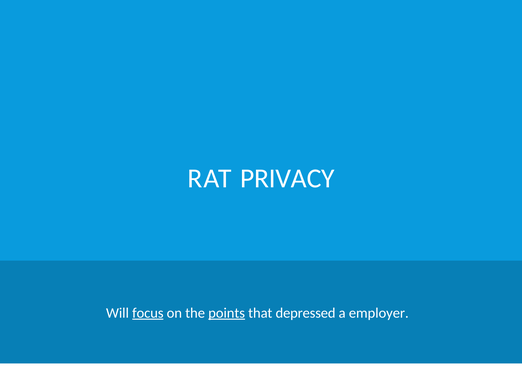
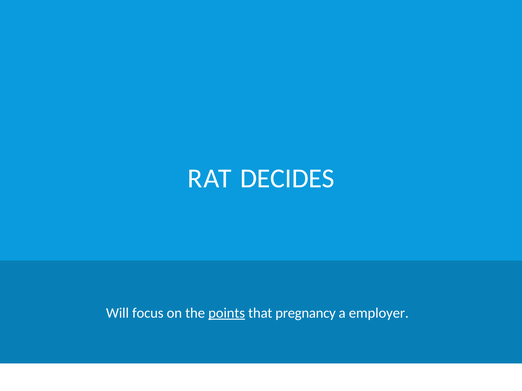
PRIVACY: PRIVACY -> DECIDES (287, 179)
focus underline: present -> none (148, 313)
depressed: depressed -> pregnancy (306, 313)
